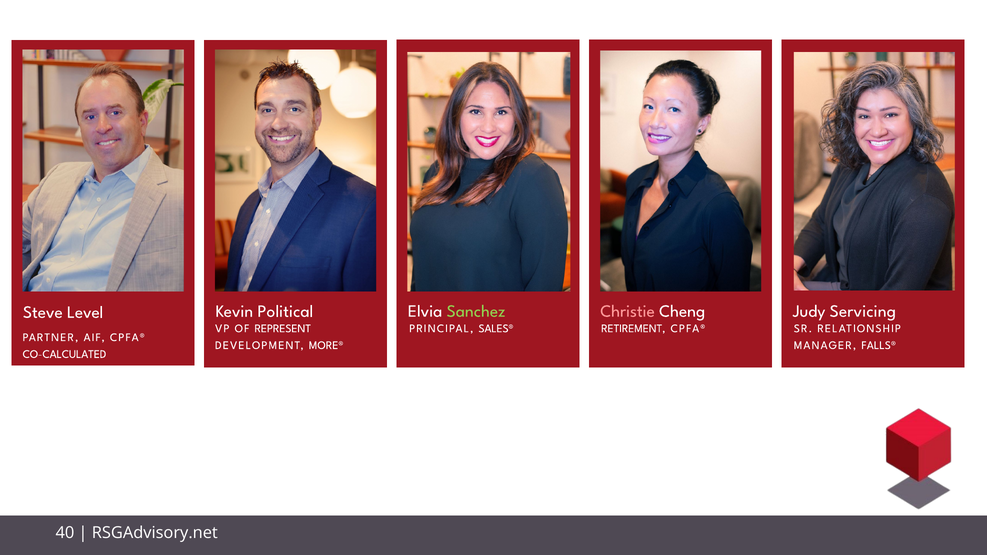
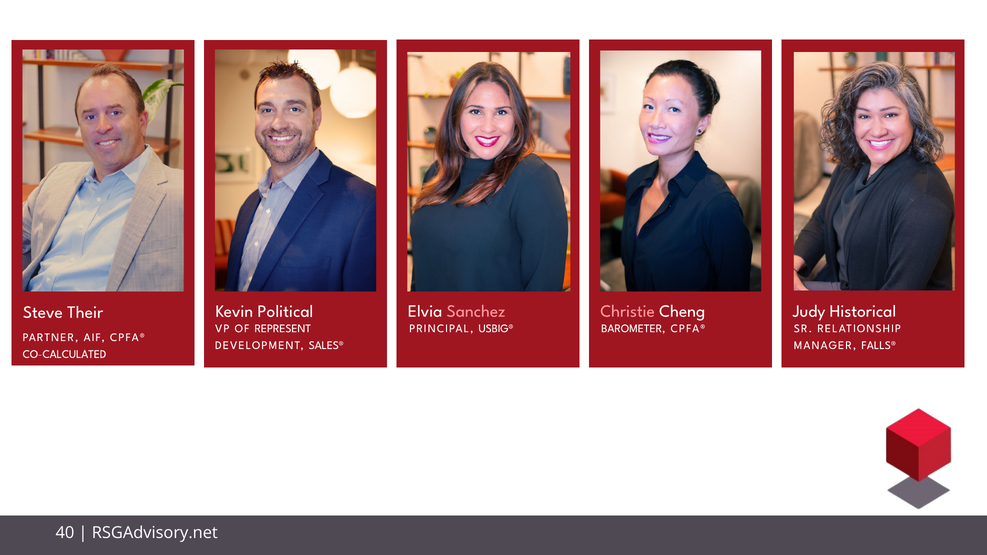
Sanchez colour: light green -> pink (476, 311)
Servicing: Servicing -> Historical (863, 311)
Level: Level -> Their (85, 312)
SALES®: SALES® -> USBIG® (496, 328)
RETIREMENT: RETIREMENT -> BAROMETER (633, 328)
MORE®: MORE® -> SALES® (326, 345)
